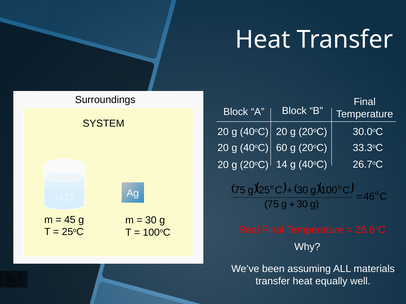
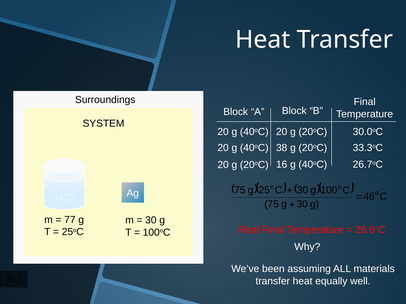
60: 60 -> 38 (282, 148)
14: 14 -> 16 (282, 165)
45: 45 -> 77 (70, 220)
